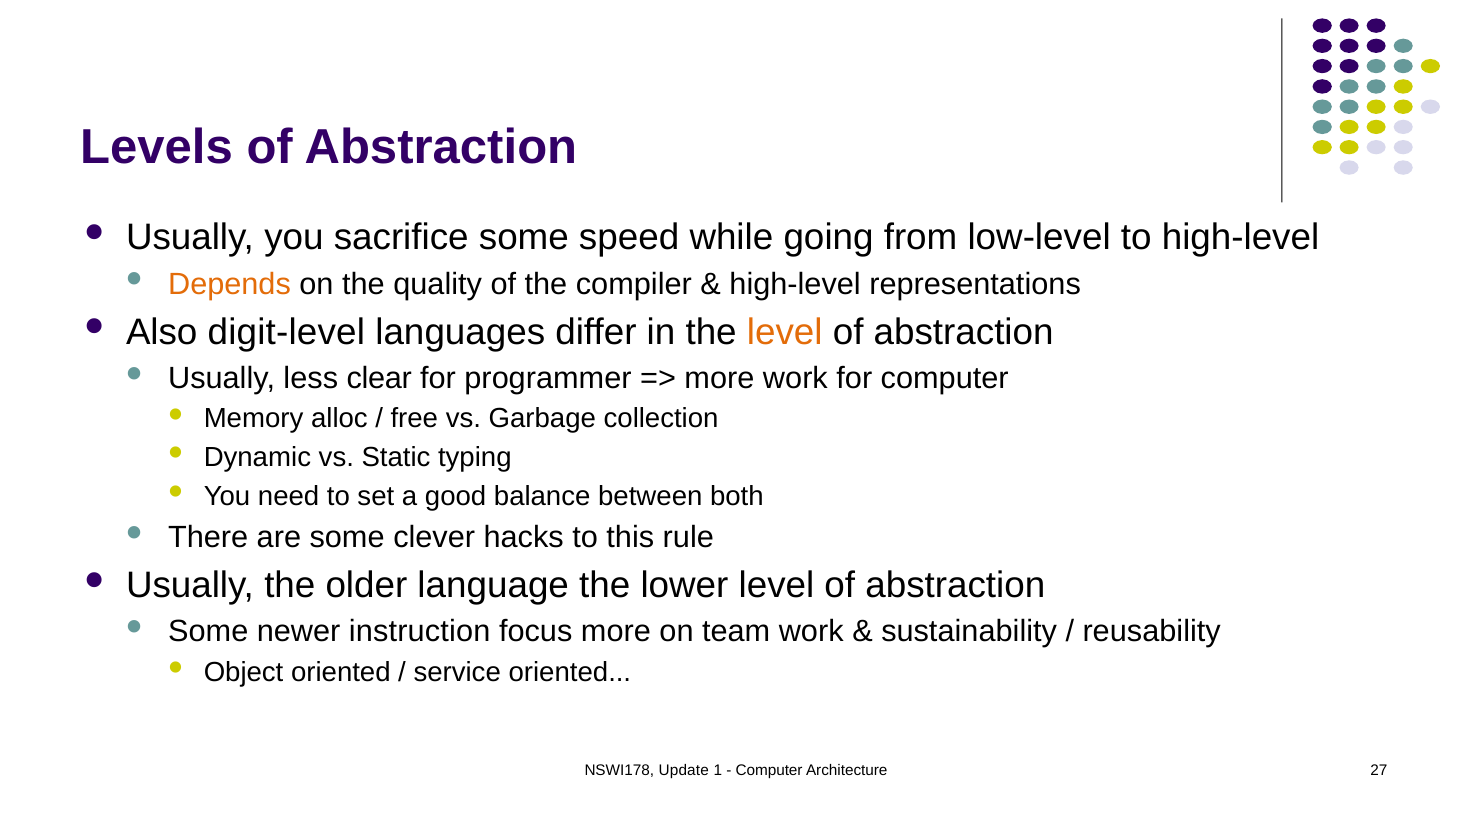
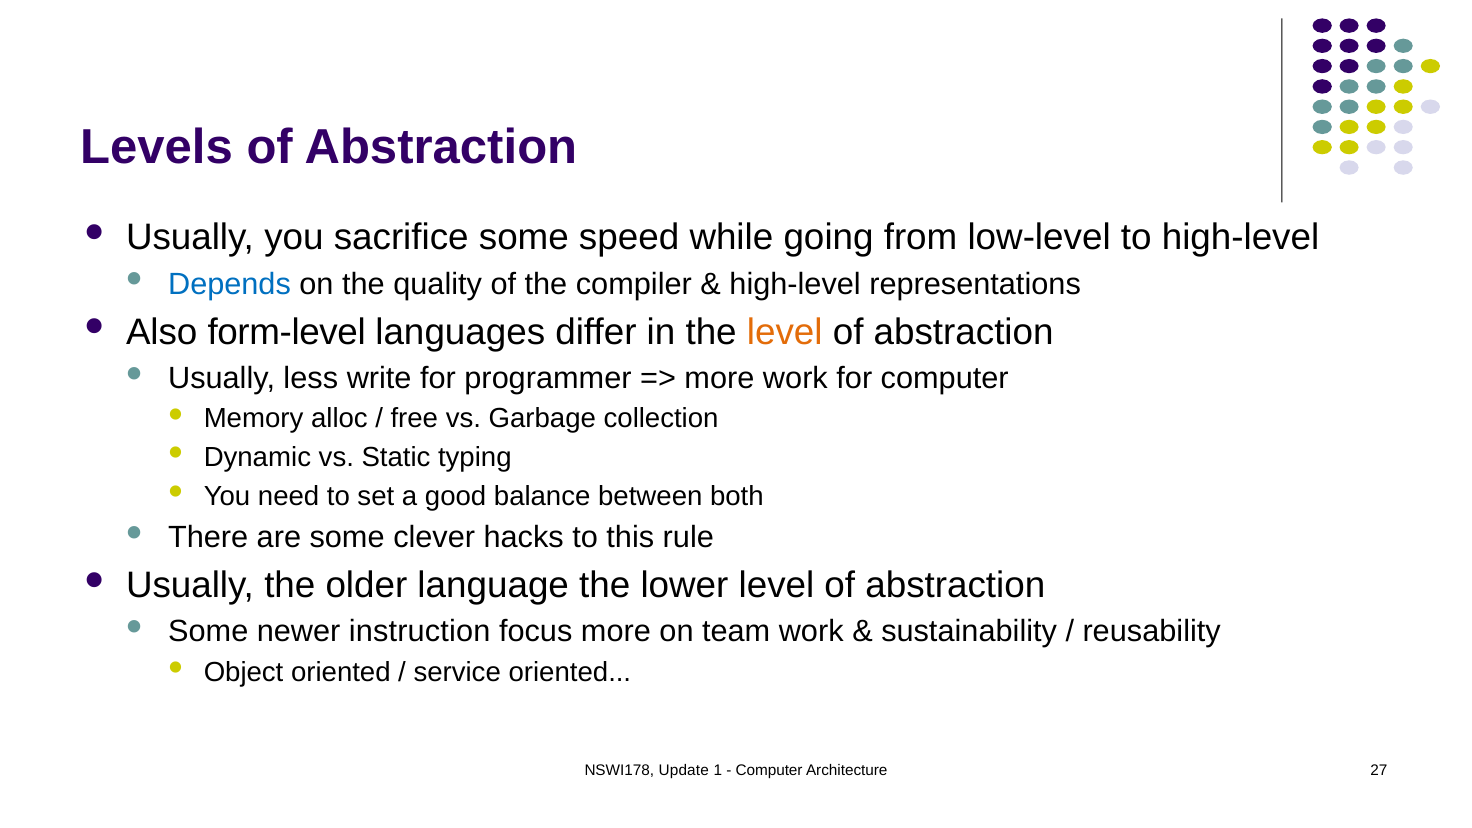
Depends colour: orange -> blue (230, 284)
digit-level: digit-level -> form-level (287, 332)
clear: clear -> write (379, 378)
